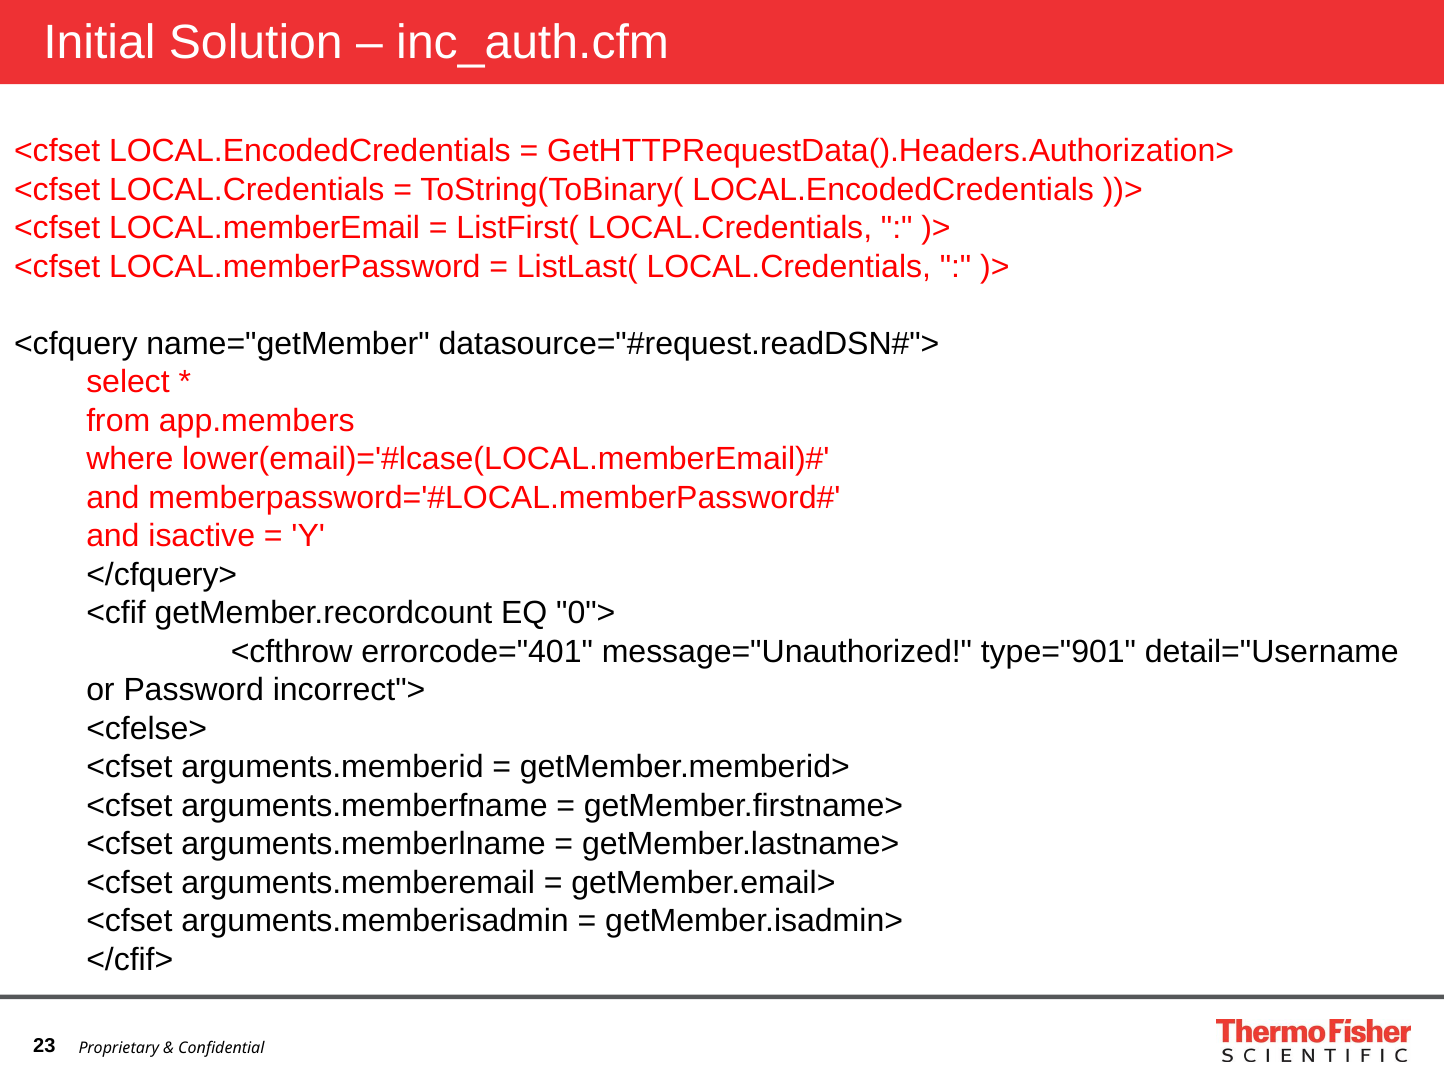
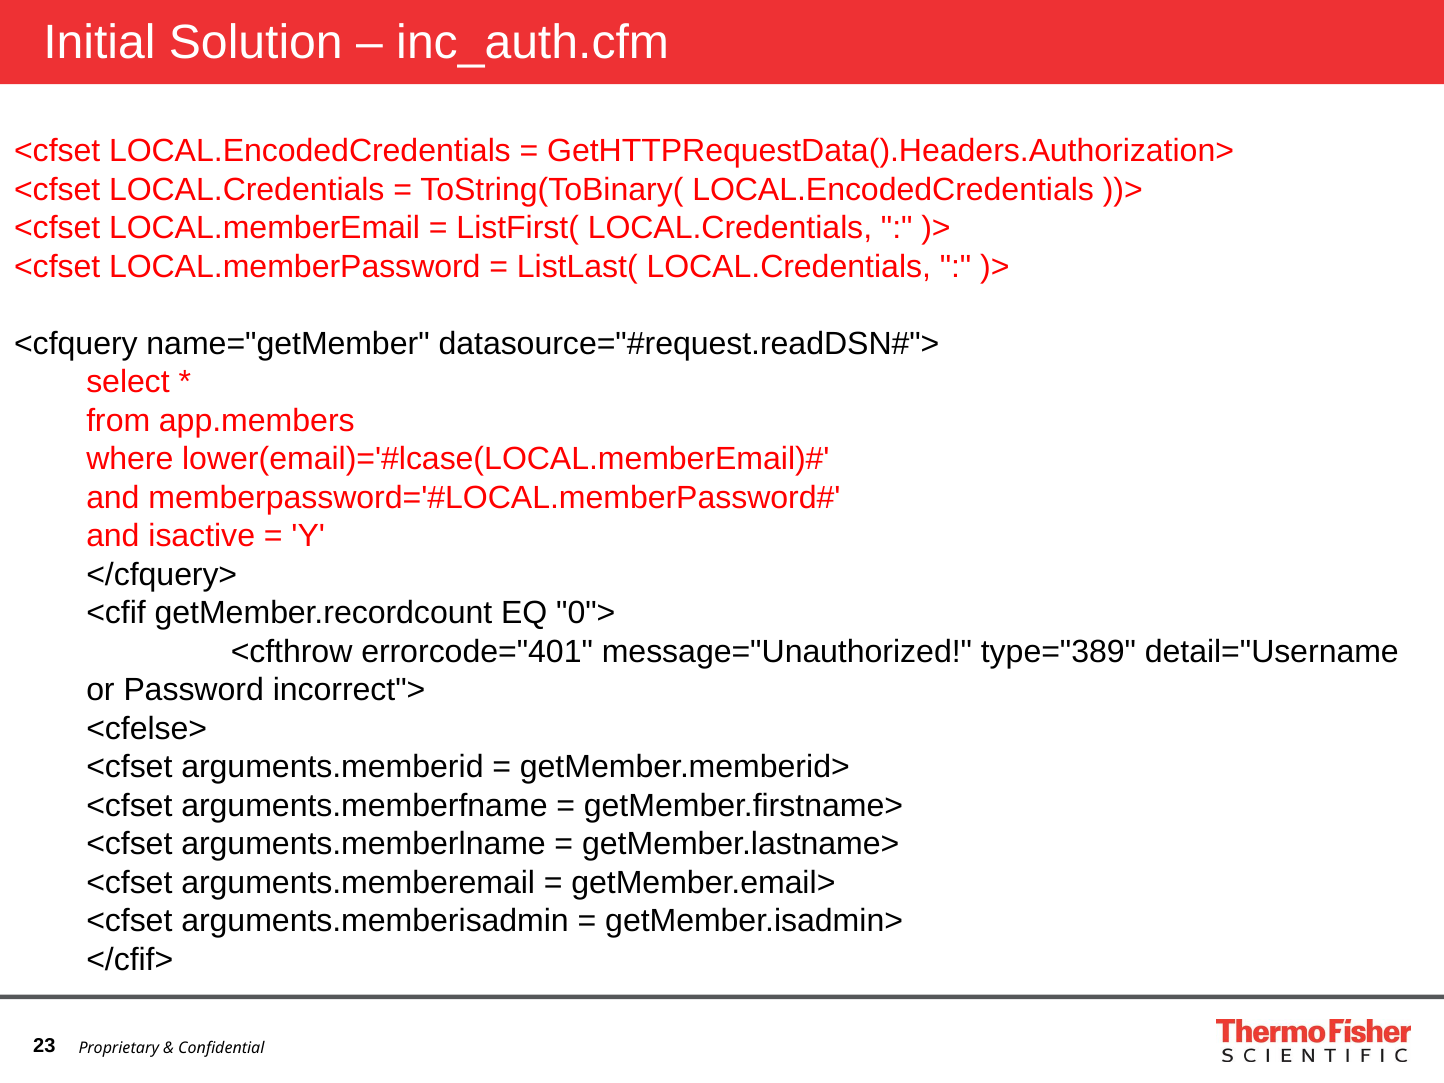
type="901: type="901 -> type="389 (1058, 652)
